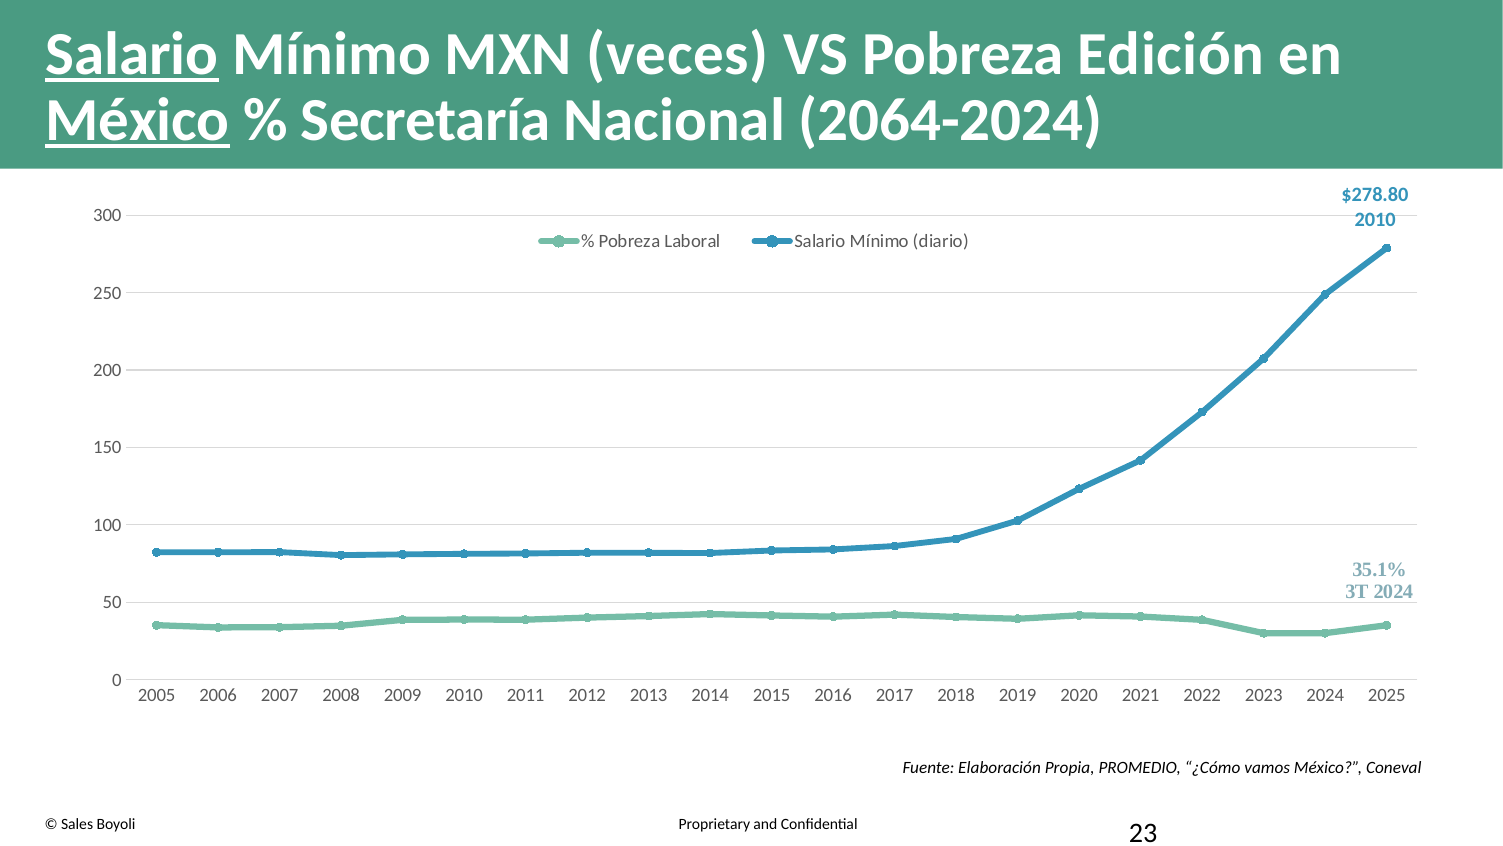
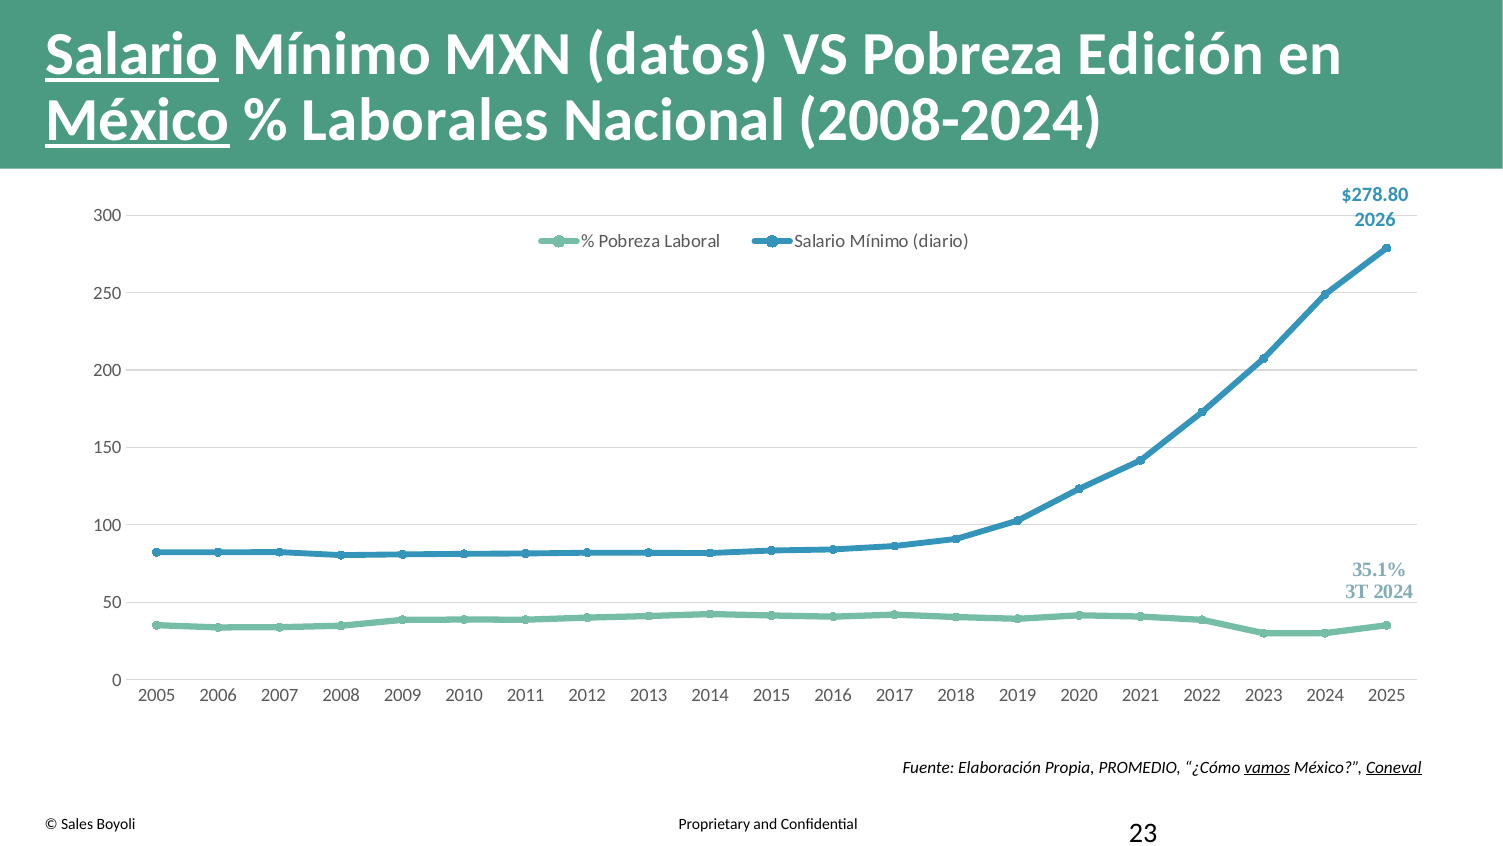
veces: veces -> datos (678, 54)
Secretaría: Secretaría -> Laborales (425, 120)
2064-2024: 2064-2024 -> 2008-2024 (951, 120)
2010: 2010 -> 2026 (1375, 220)
vamos underline: none -> present (1267, 767)
Coneval underline: none -> present (1394, 767)
